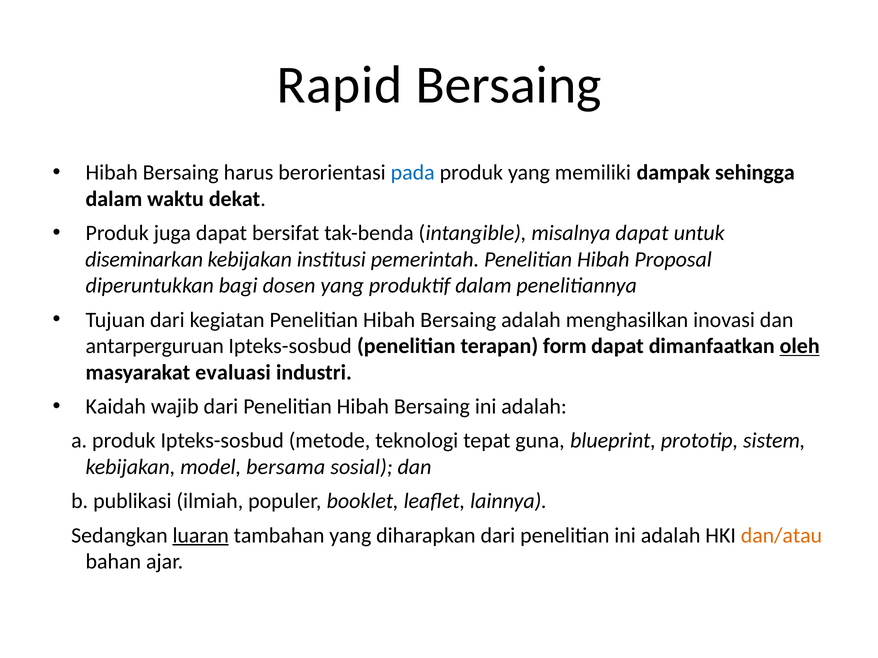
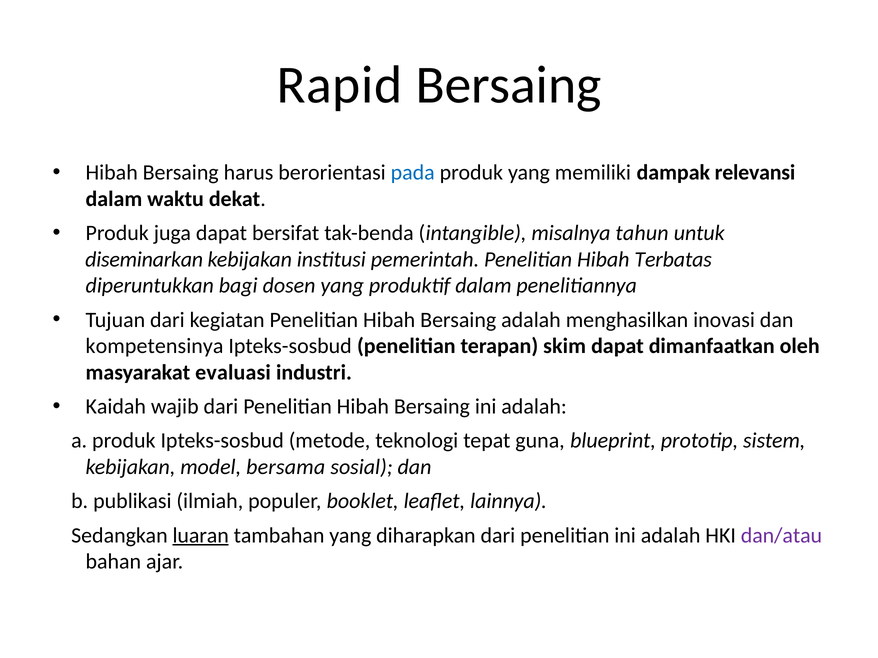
sehingga: sehingga -> relevansi (755, 173)
misalnya dapat: dapat -> tahun (642, 233)
Proposal: Proposal -> Terbatas (673, 260)
antarperguruan: antarperguruan -> kompetensinya (155, 346)
form: form -> skim (565, 346)
oleh underline: present -> none (800, 346)
dan/atau colour: orange -> purple (781, 536)
